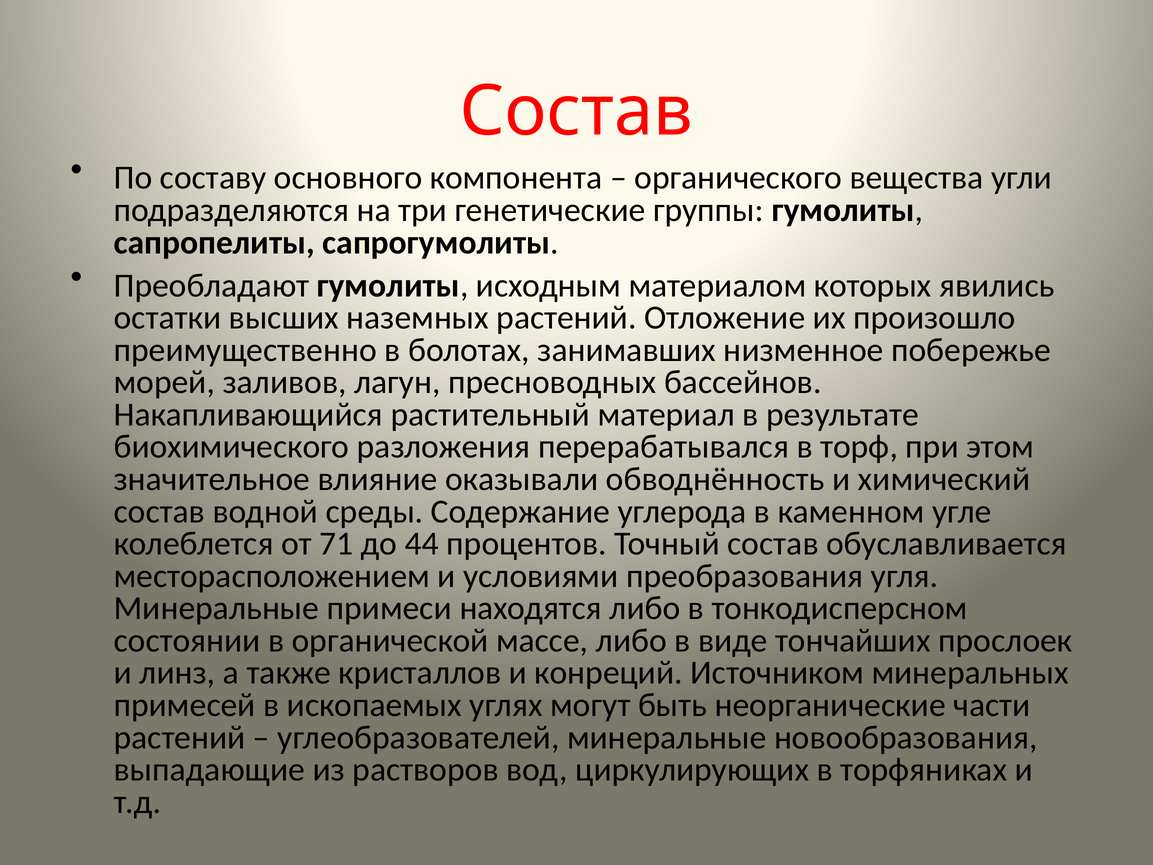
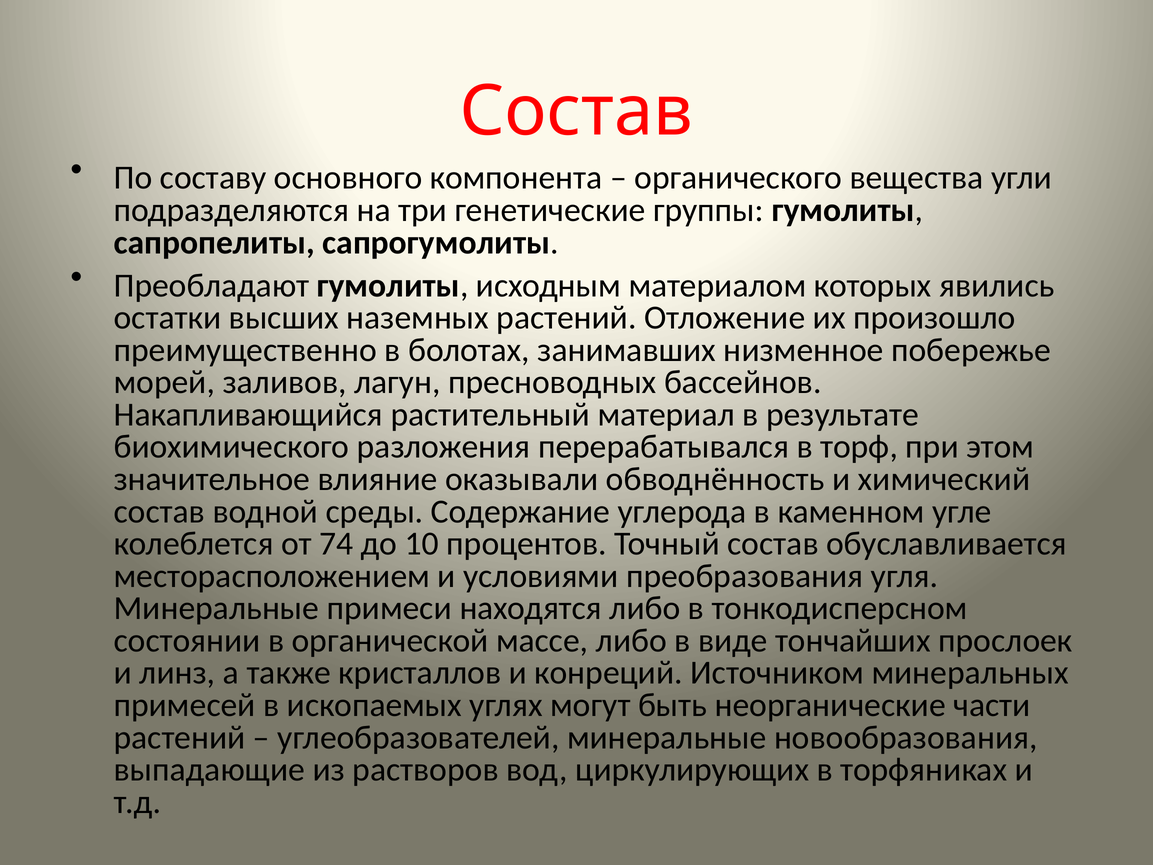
71: 71 -> 74 (336, 544)
44: 44 -> 10 (422, 544)
